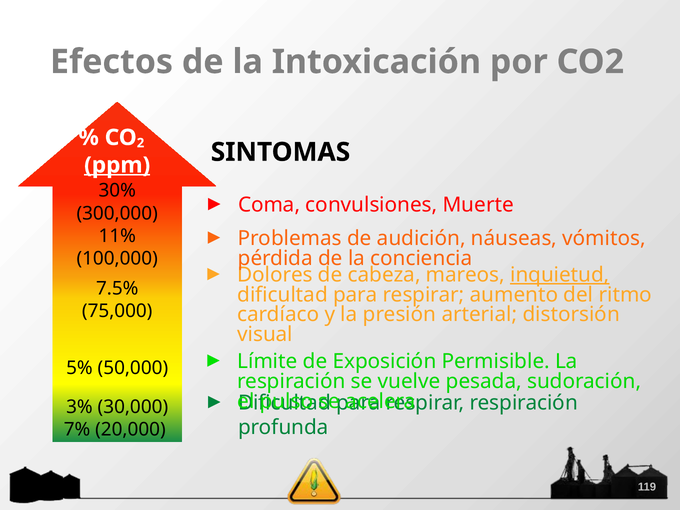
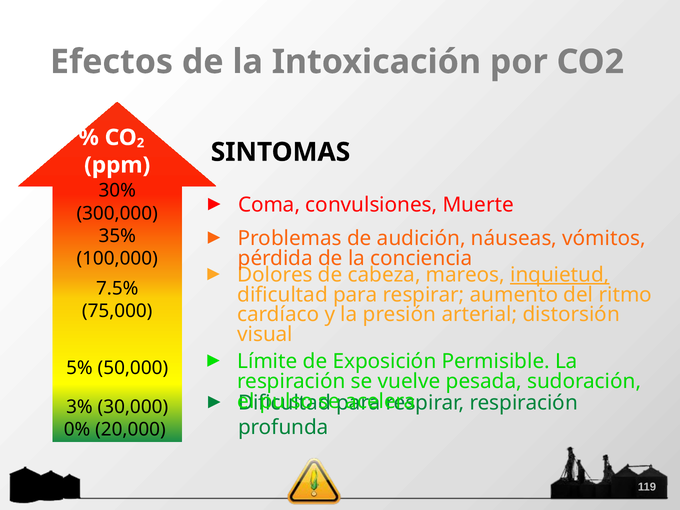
ppm underline: present -> none (117, 165)
11%: 11% -> 35% (117, 236)
7%: 7% -> 0% (77, 430)
